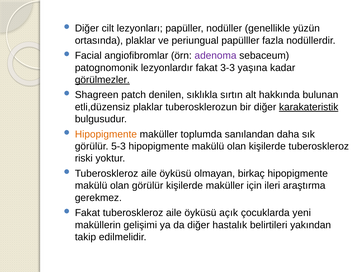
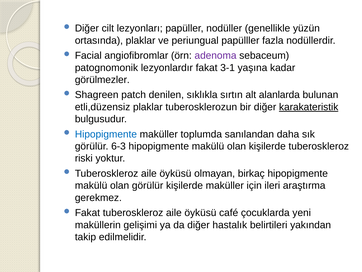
3-3: 3-3 -> 3-1 (228, 68)
görülmezler underline: present -> none (102, 80)
hakkında: hakkında -> alanlarda (279, 95)
Hipopigmente colour: orange -> blue (106, 134)
5-3: 5-3 -> 6-3 (118, 146)
açık: açık -> café (229, 212)
